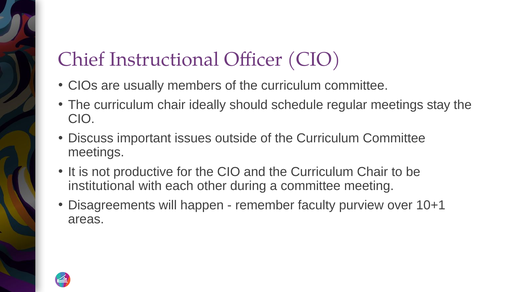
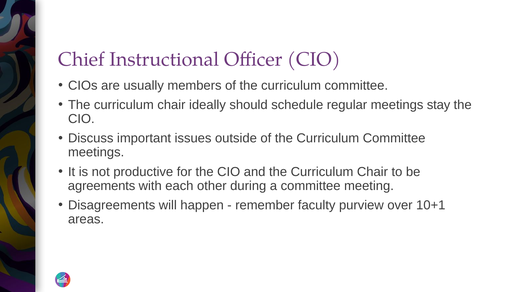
institutional: institutional -> agreements (102, 186)
